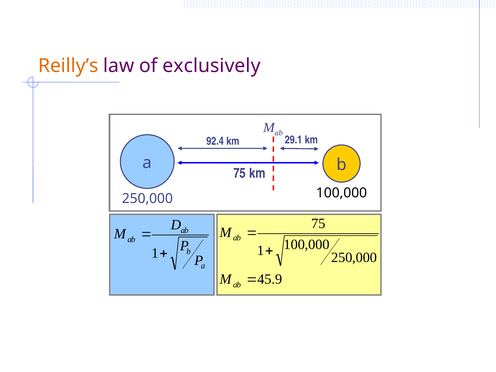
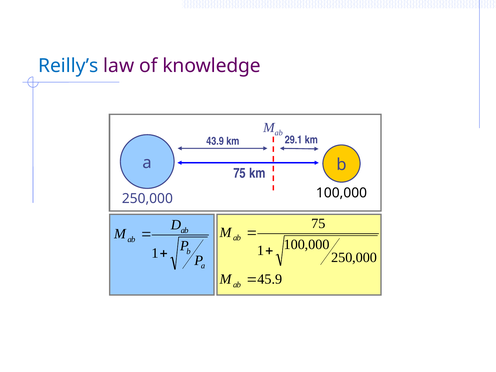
Reilly’s colour: orange -> blue (68, 66)
exclusively: exclusively -> knowledge (212, 66)
92.4: 92.4 -> 43.9 (215, 141)
